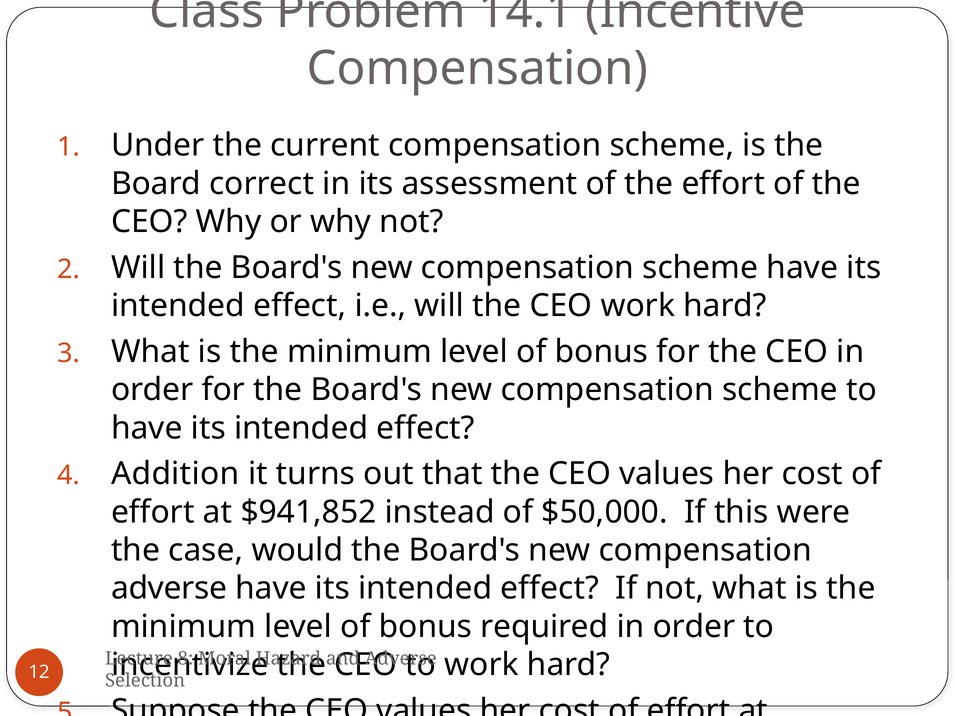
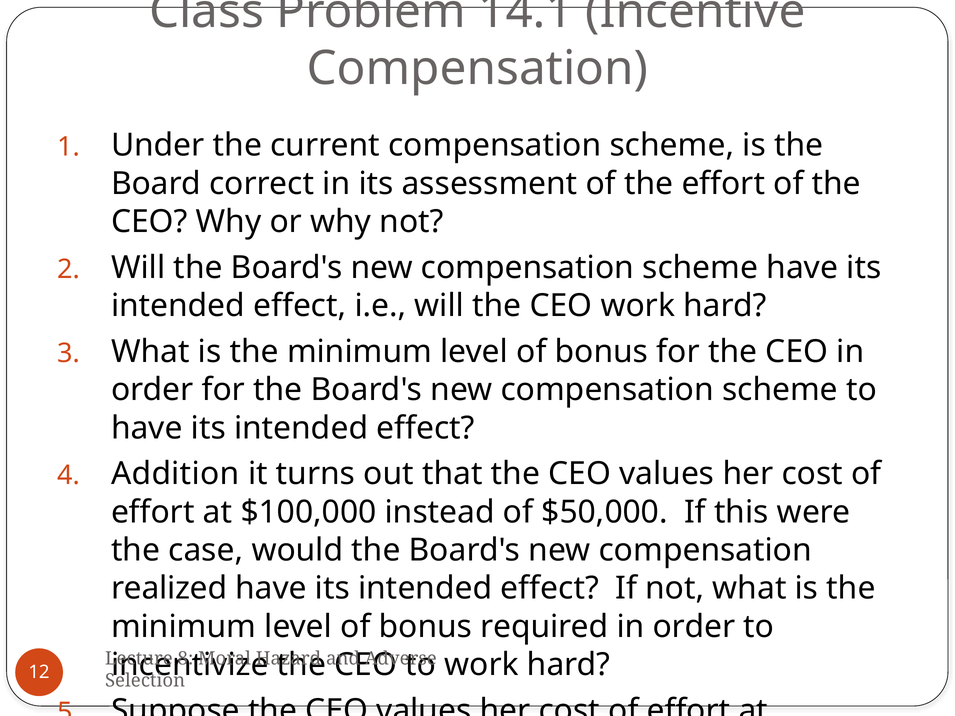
$941,852: $941,852 -> $100,000 (309, 512)
adverse: adverse -> realized (169, 589)
